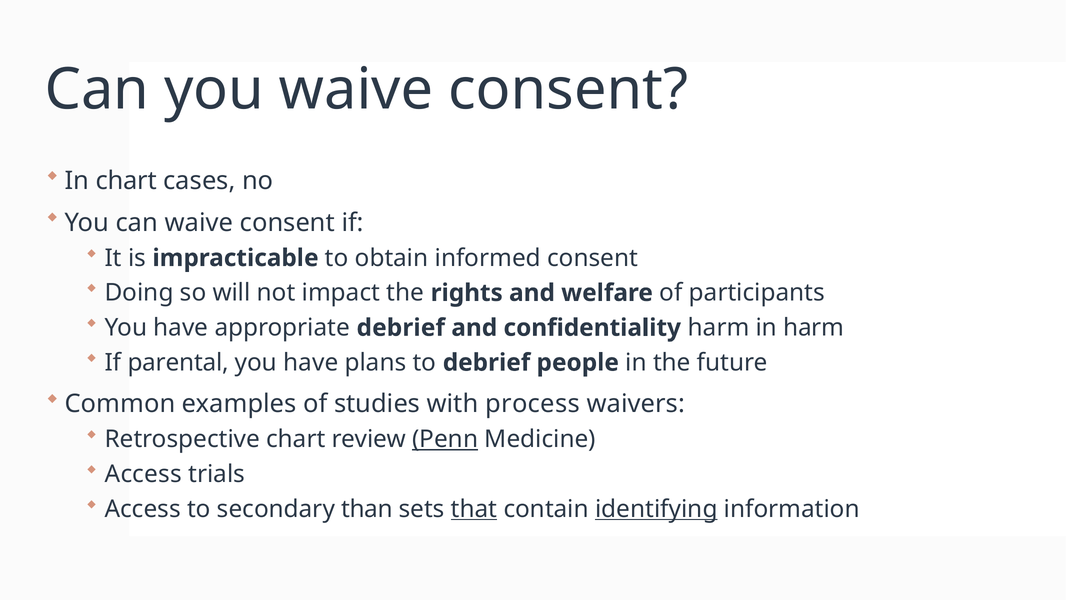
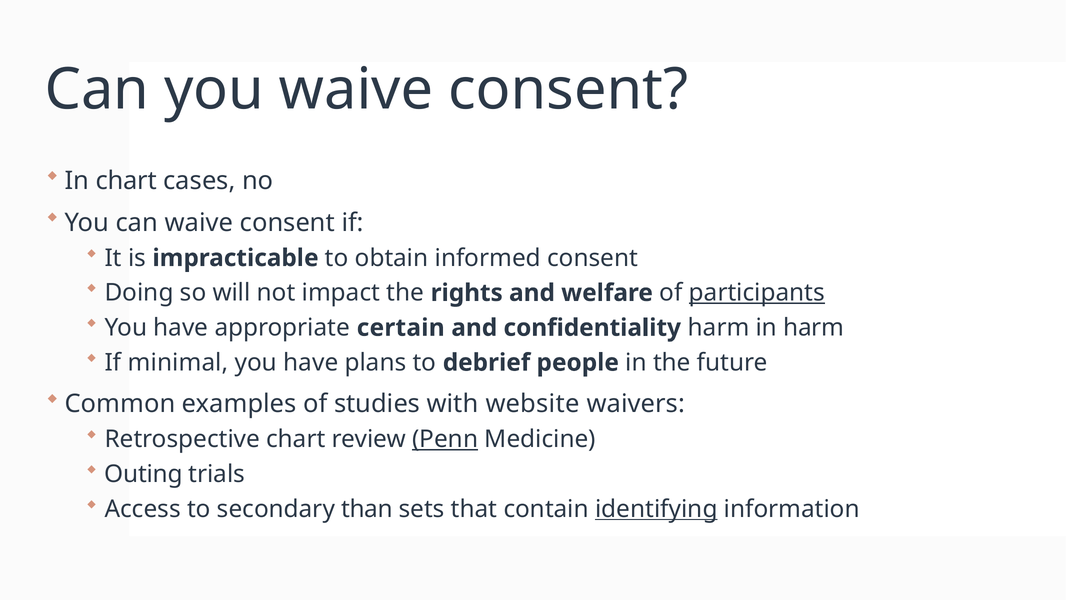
participants underline: none -> present (757, 293)
appropriate debrief: debrief -> certain (401, 328)
parental: parental -> minimal (178, 362)
process: process -> website (533, 404)
Access: Access -> Outing (143, 474)
that underline: present -> none (474, 509)
